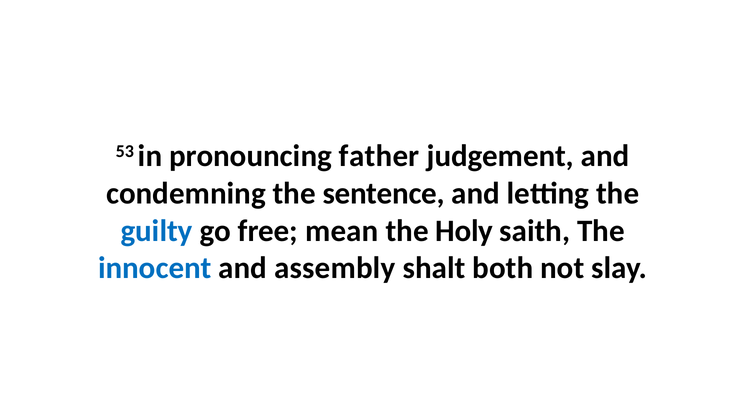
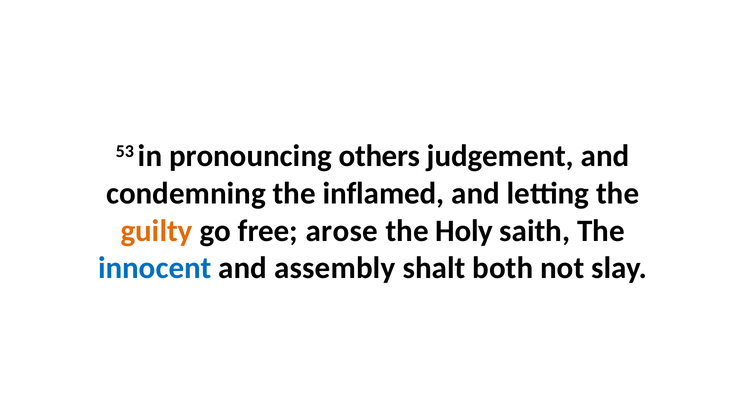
father: father -> others (379, 156)
sentence: sentence -> inflamed (384, 193)
guilty colour: blue -> orange (157, 231)
mean: mean -> arose (342, 231)
